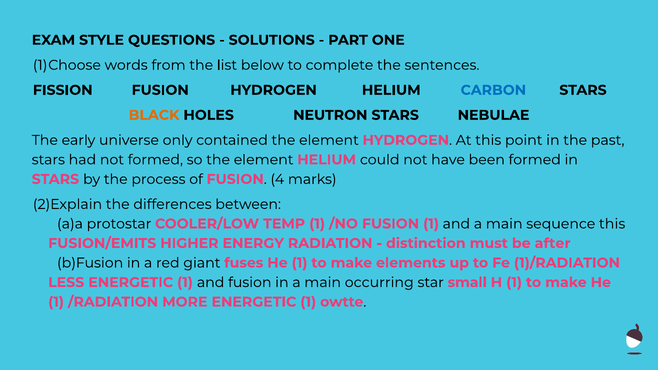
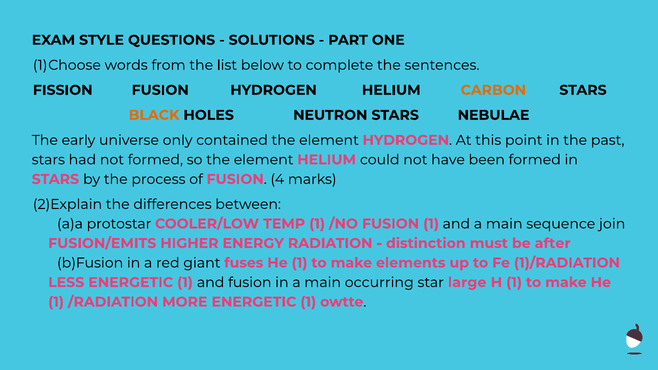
CARBON colour: blue -> orange (493, 90)
sequence this: this -> join (612, 224)
small: small -> large (467, 282)
